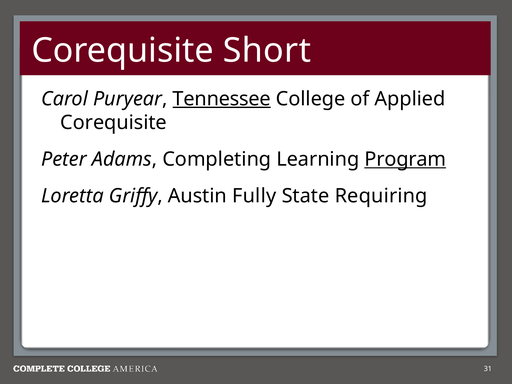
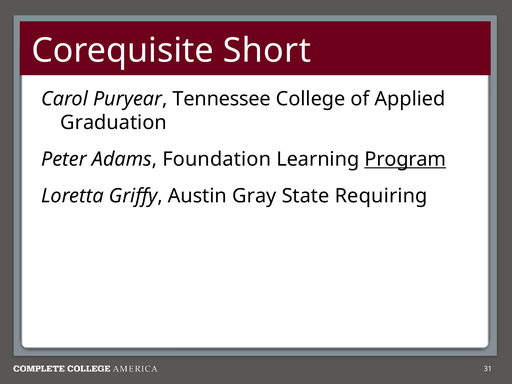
Tennessee underline: present -> none (222, 99)
Corequisite: Corequisite -> Graduation (114, 123)
Completing: Completing -> Foundation (217, 159)
Fully: Fully -> Gray (254, 196)
